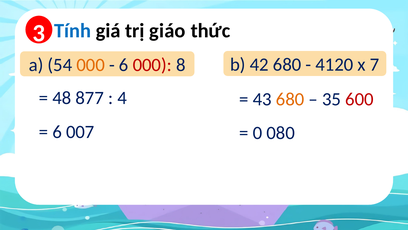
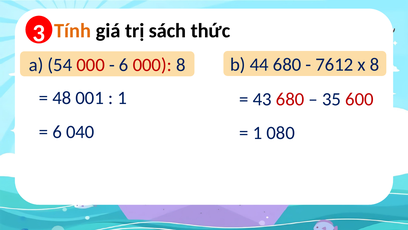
Tính colour: blue -> orange (73, 31)
giáo: giáo -> sách (168, 31)
000 colour: orange -> red (91, 65)
42: 42 -> 44 (259, 65)
4120: 4120 -> 7612 (334, 65)
x 7: 7 -> 8 (375, 65)
877: 877 -> 001 (90, 98)
4: 4 -> 1 (122, 98)
680 colour: orange -> red (290, 99)
007: 007 -> 040 (80, 132)
0: 0 -> 1 (258, 133)
